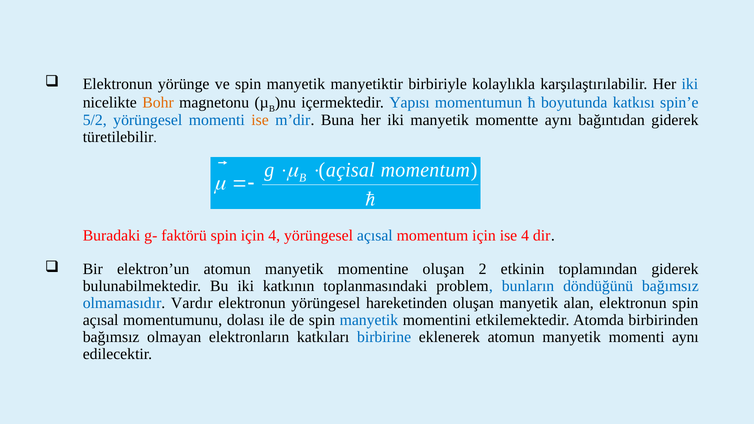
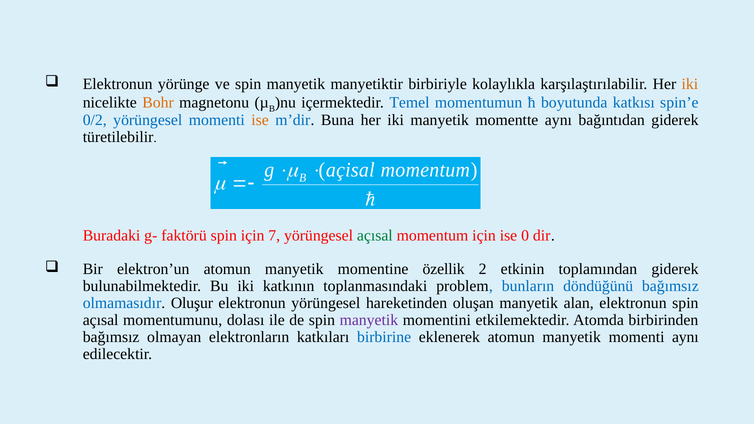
iki colour: blue -> orange (690, 84)
Yapısı: Yapısı -> Temel (409, 103)
5/2: 5/2 -> 0/2 (95, 120)
için 4: 4 -> 7 (274, 235)
açısal colour: blue -> green (375, 235)
ise 4: 4 -> 0 (525, 235)
momentine oluşan: oluşan -> özellik (444, 269)
Vardır: Vardır -> Oluşur (192, 303)
manyetik colour: blue -> purple (369, 320)
